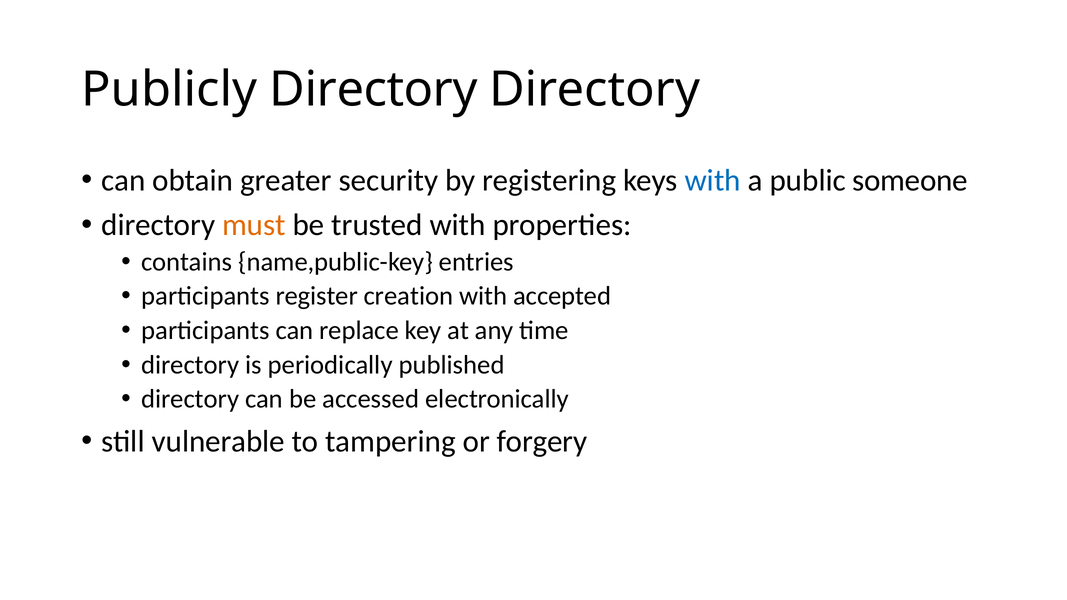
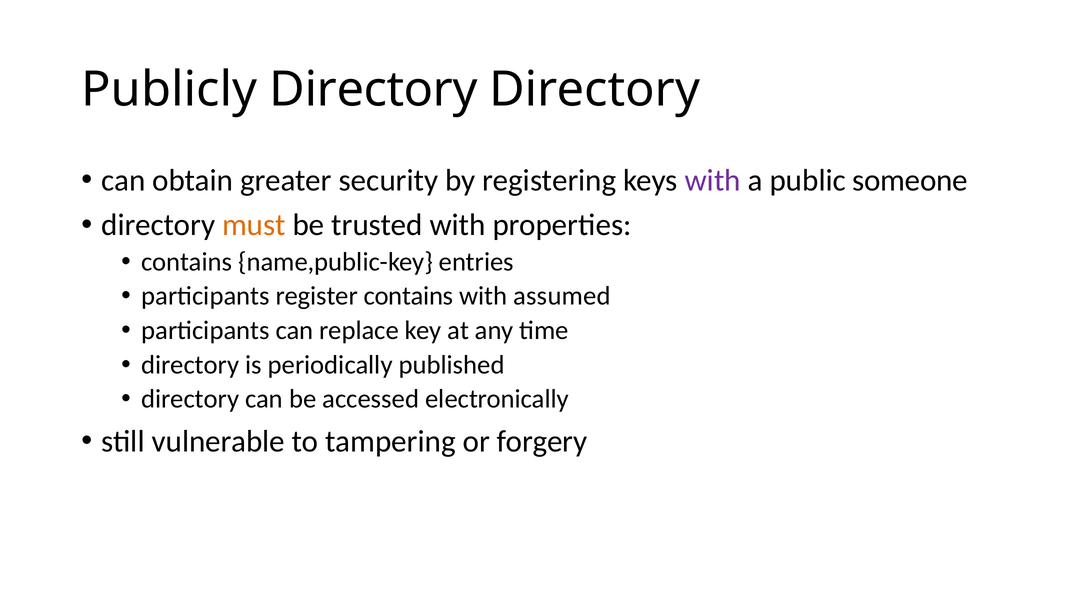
with colour: blue -> purple (713, 180)
register creation: creation -> contains (409, 296)
accepted: accepted -> assumed (562, 296)
